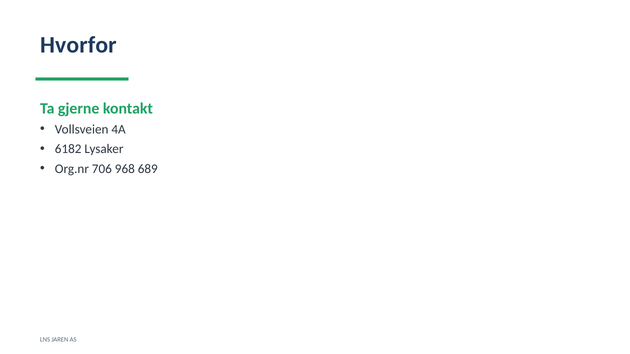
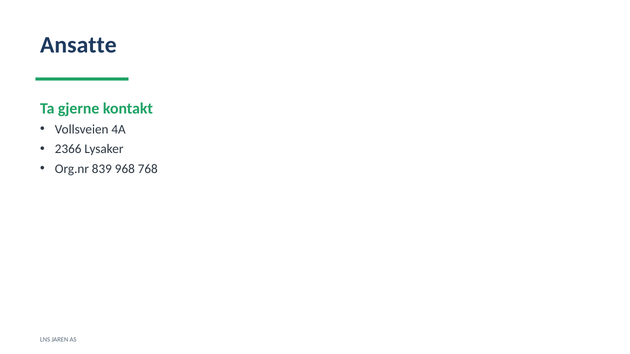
Hvorfor: Hvorfor -> Ansatte (78, 45)
6182: 6182 -> 2366 (68, 149)
706: 706 -> 839 (102, 169)
689: 689 -> 768 (148, 169)
